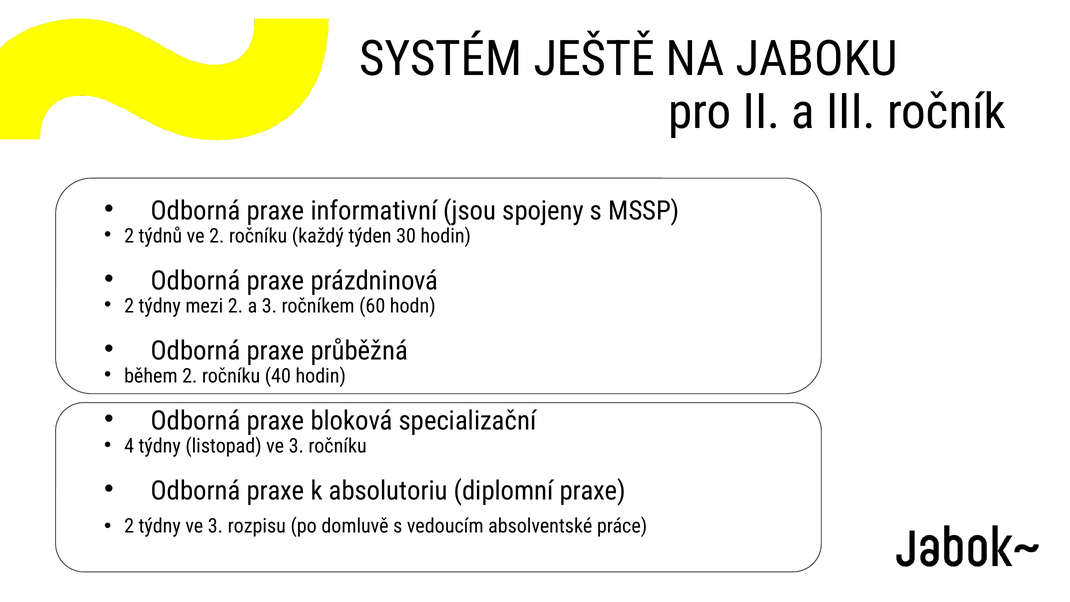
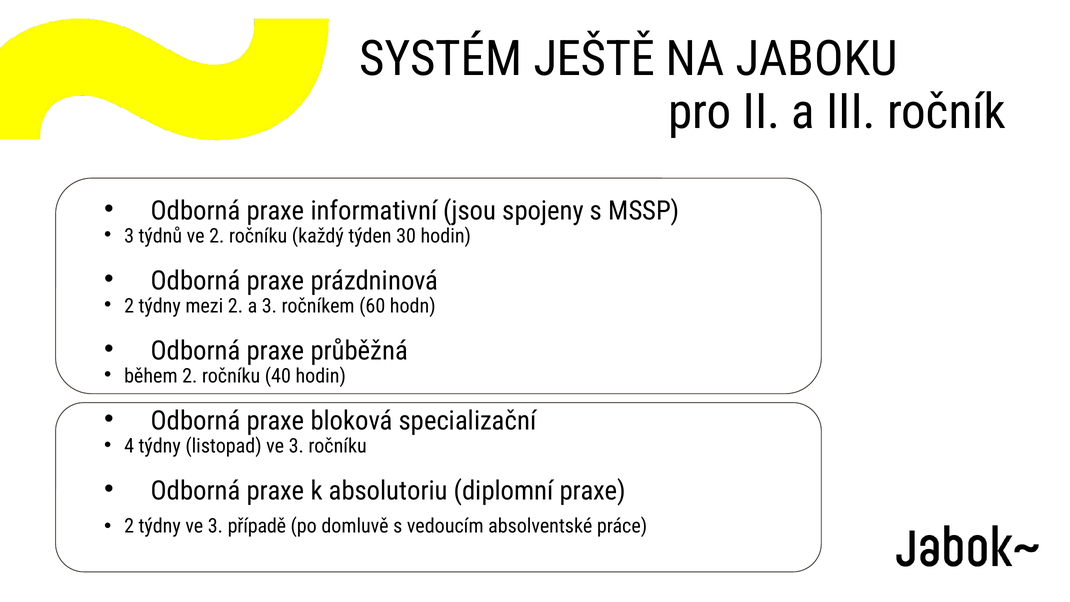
2: 2 -> 3 (129, 236)
rozpisu: rozpisu -> případě (257, 526)
